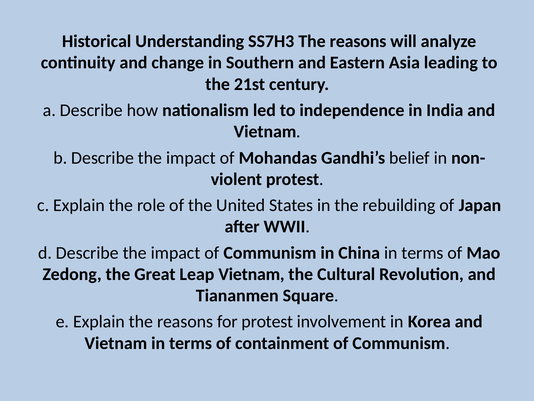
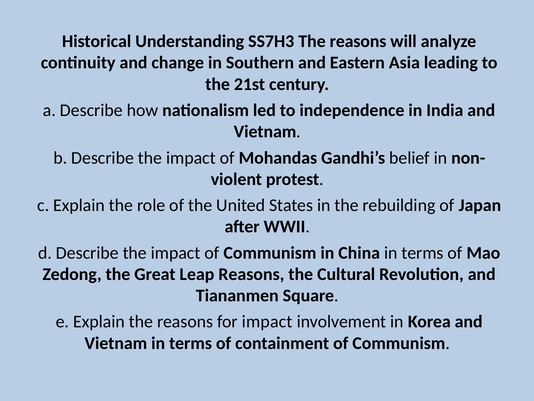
Leap Vietnam: Vietnam -> Reasons (251, 274)
for protest: protest -> impact (267, 321)
